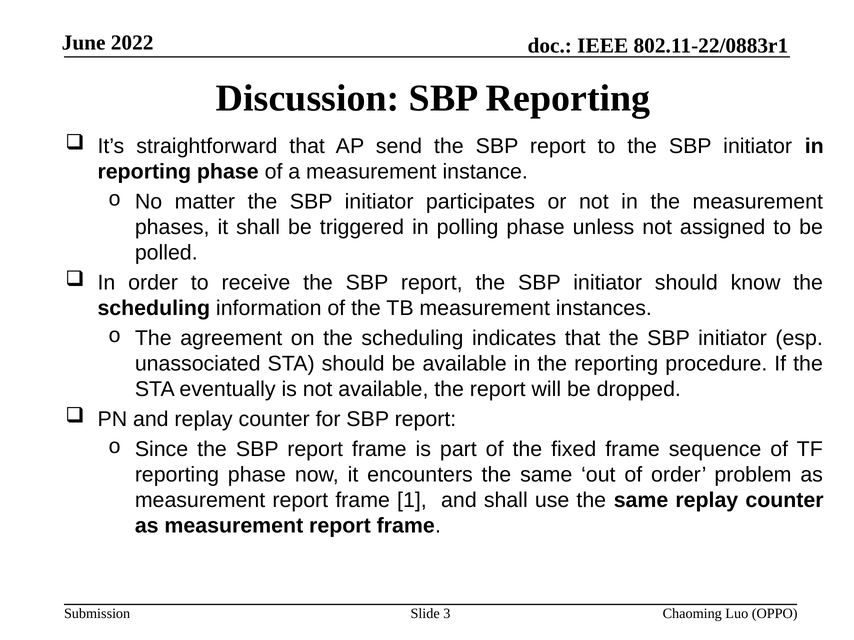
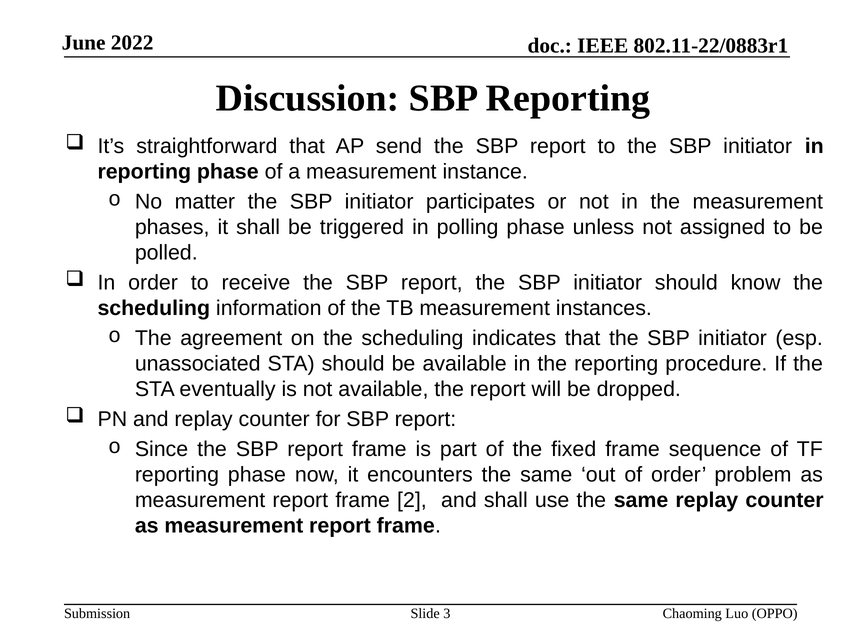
1: 1 -> 2 (412, 501)
